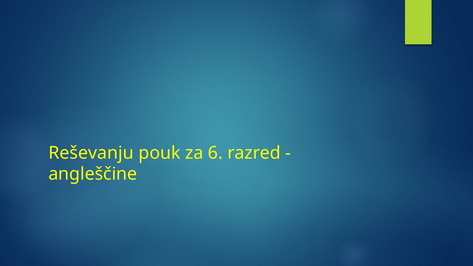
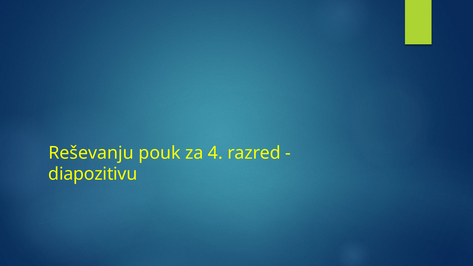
6: 6 -> 4 (215, 153)
angleščine: angleščine -> diapozitivu (93, 174)
